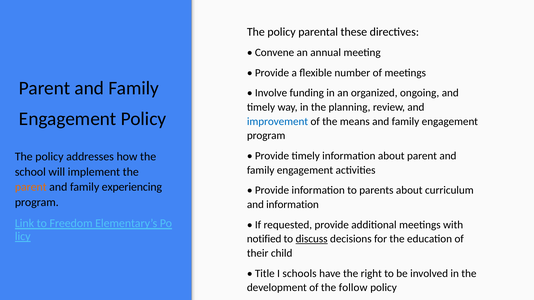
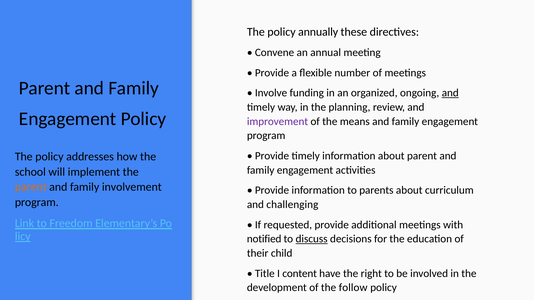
parental: parental -> annually (318, 32)
and underline: none -> present (450, 93)
improvement colour: blue -> purple (277, 122)
experiencing: experiencing -> involvement (132, 187)
and information: information -> challenging (292, 205)
schools: schools -> content (300, 274)
